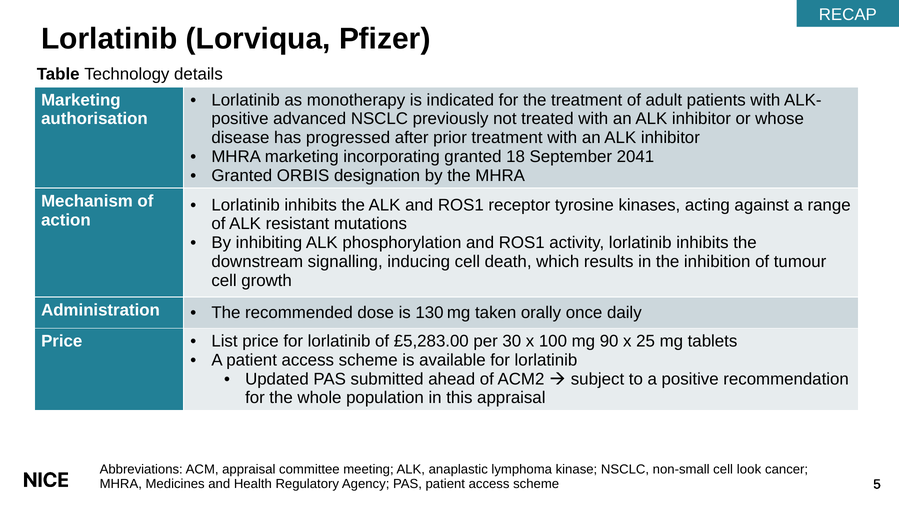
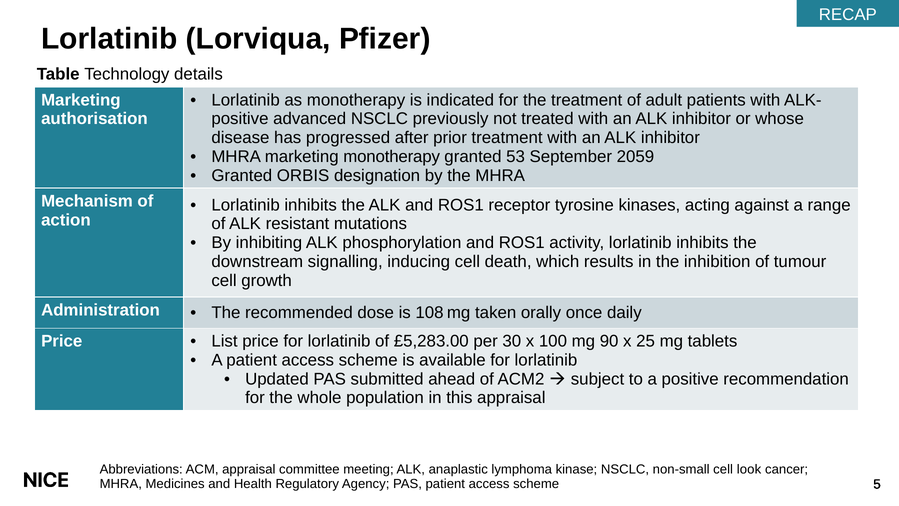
marketing incorporating: incorporating -> monotherapy (392, 157)
18: 18 -> 53 (516, 157)
2041: 2041 -> 2059 (635, 157)
130: 130 -> 108 (430, 313)
